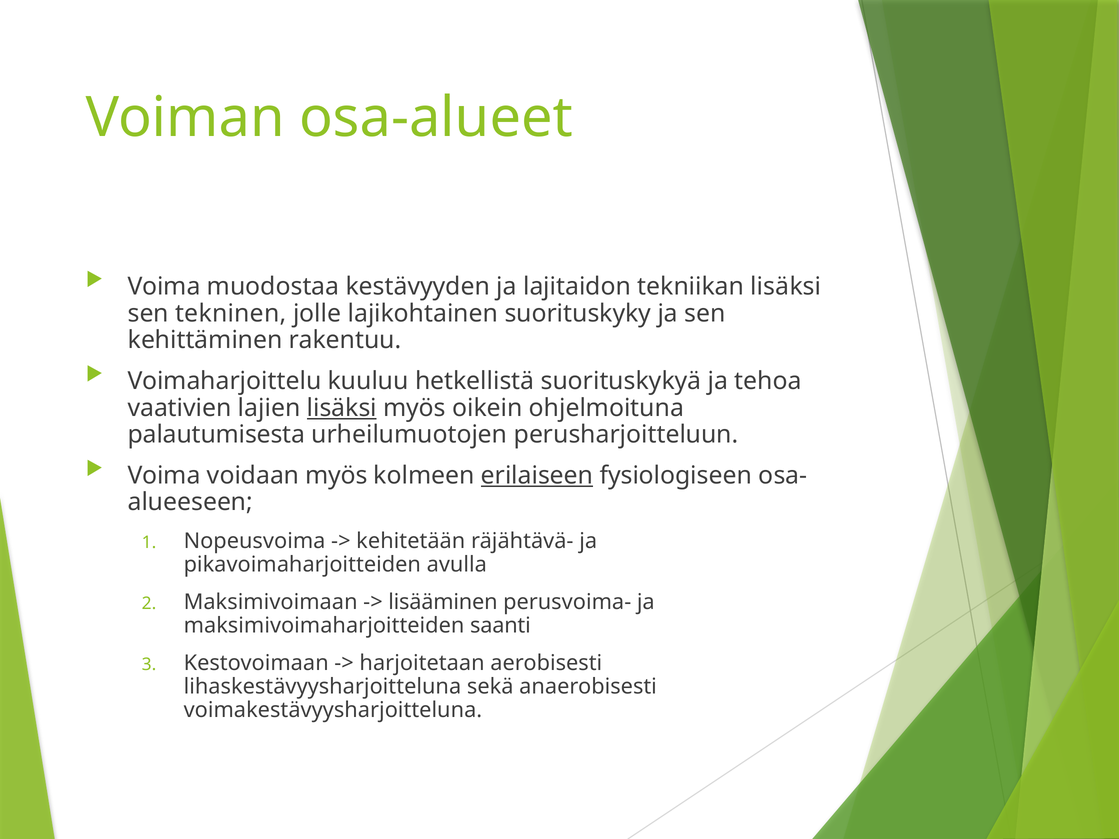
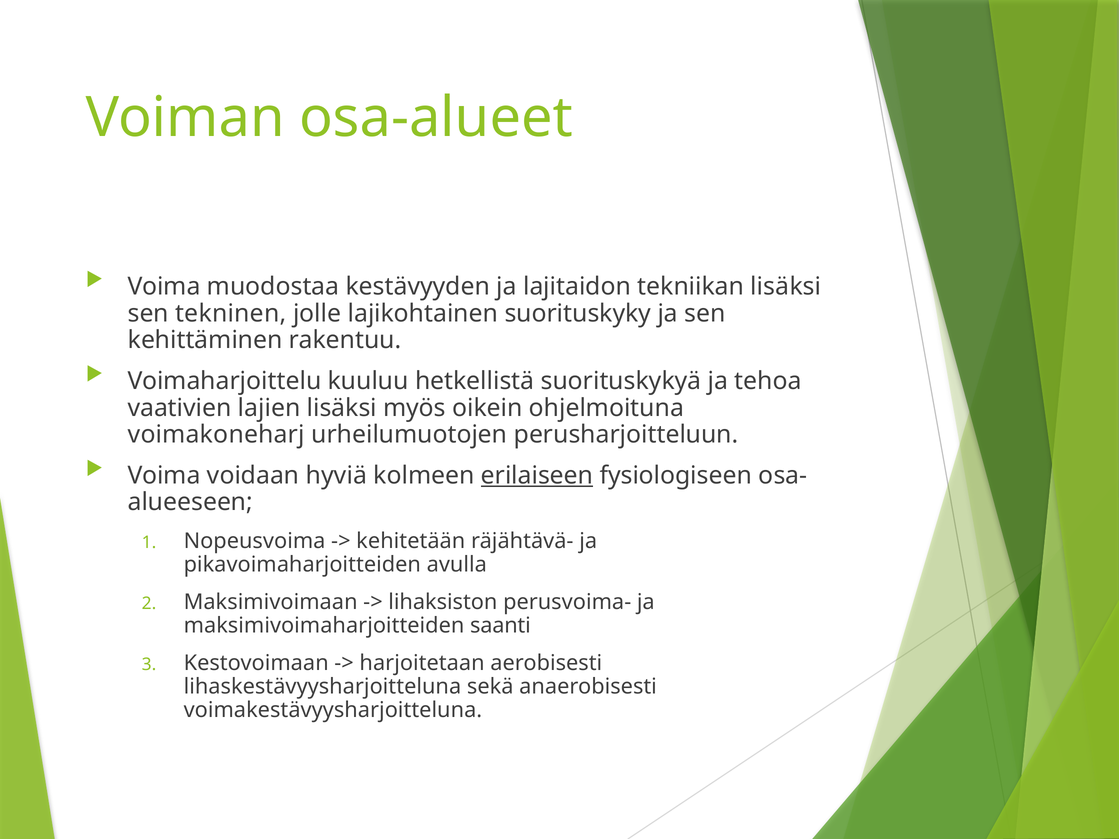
lisäksi underline: present -> none (342, 408)
palautumisesta: palautumisesta -> voimakoneharj (216, 435)
voidaan myös: myös -> hyviä (336, 476)
lisääminen: lisääminen -> lihaksiston (443, 602)
